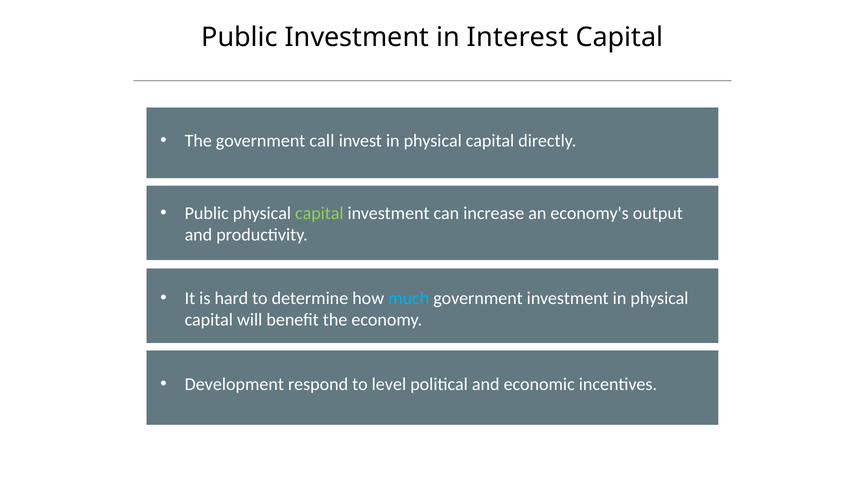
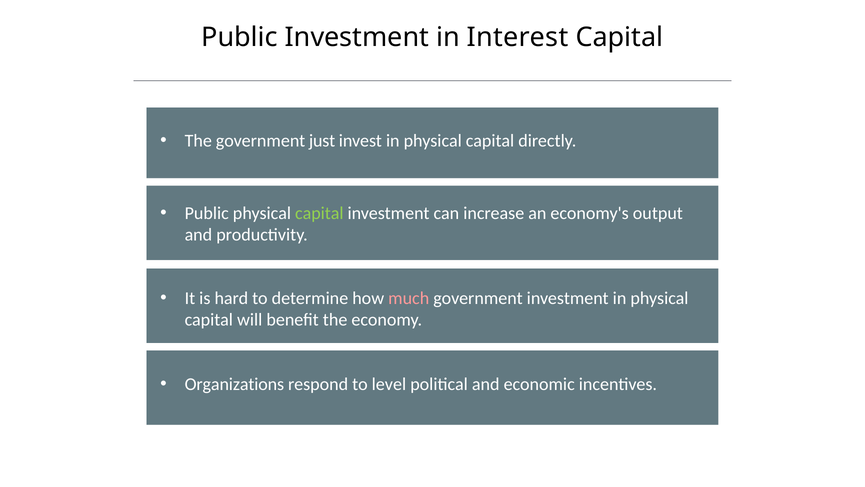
call: call -> just (322, 141)
much colour: light blue -> pink (409, 298)
Development: Development -> Organizations (234, 384)
